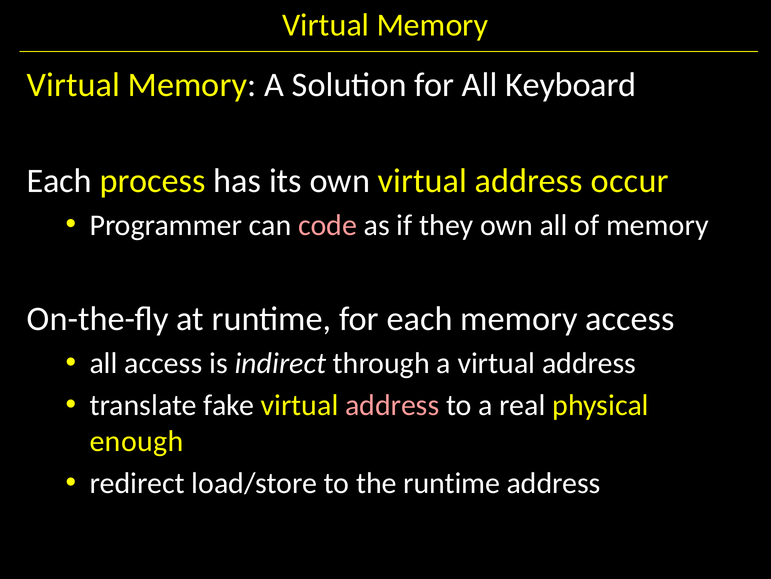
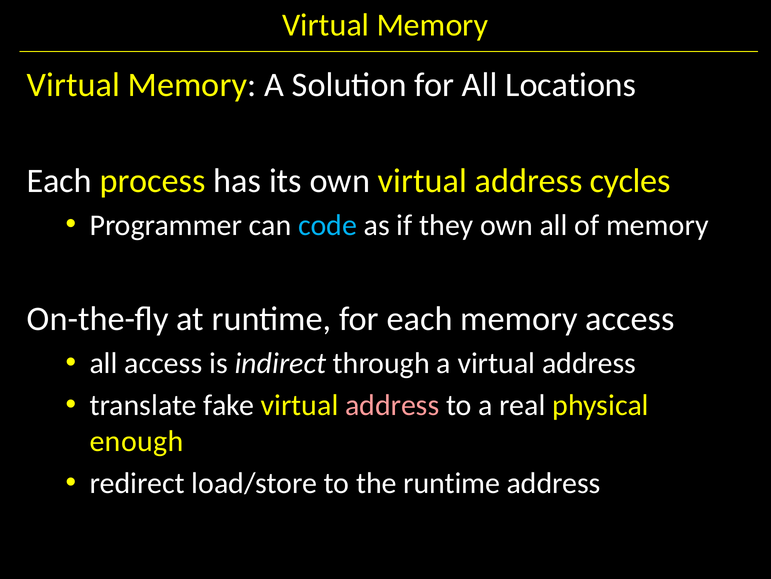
Keyboard: Keyboard -> Locations (571, 85)
occur: occur -> cycles (630, 181)
code colour: pink -> light blue (328, 225)
